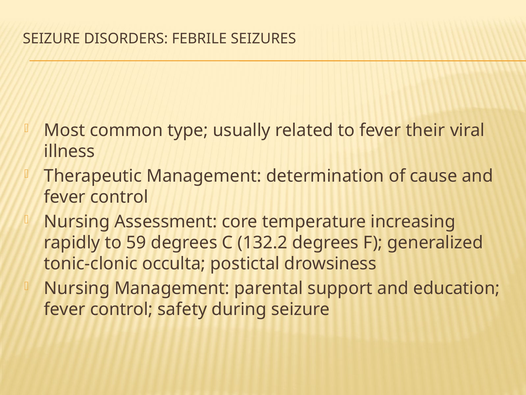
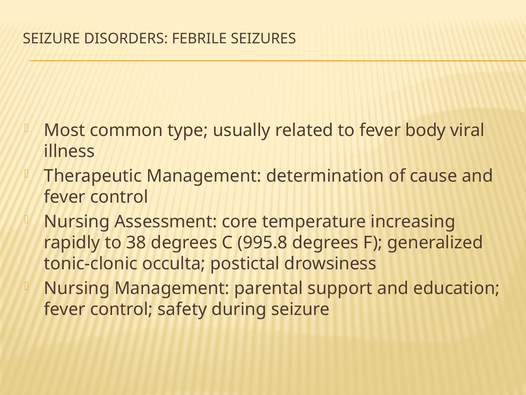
their: their -> body (426, 130)
59: 59 -> 38 (136, 242)
132.2: 132.2 -> 995.8 (263, 242)
